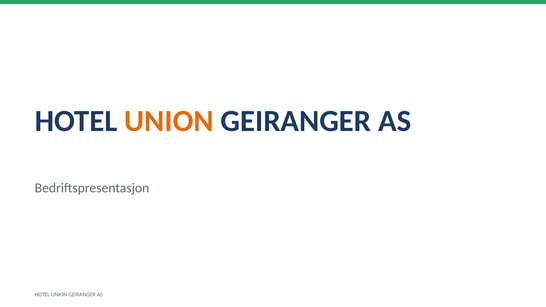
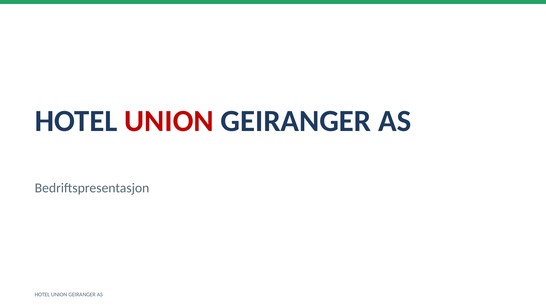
UNION colour: orange -> red (169, 121)
